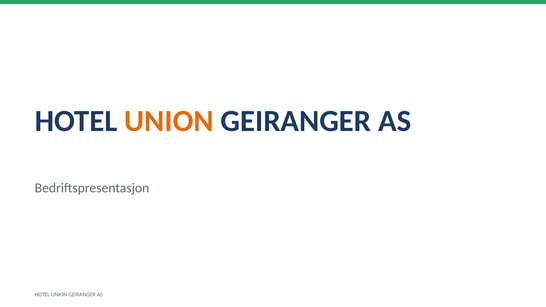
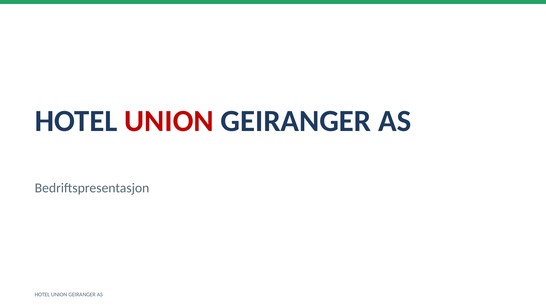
UNION colour: orange -> red (169, 121)
